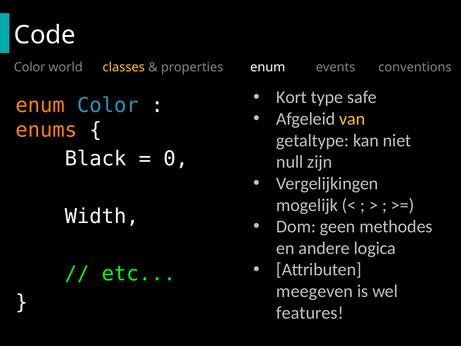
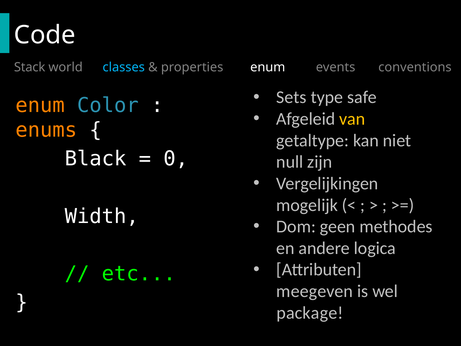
Color: Color -> Stack (30, 67)
classes colour: yellow -> light blue (124, 67)
Kort: Kort -> Sets (291, 97)
features: features -> package (310, 313)
